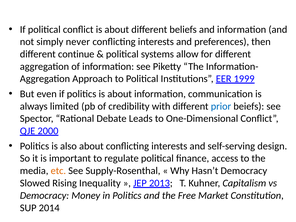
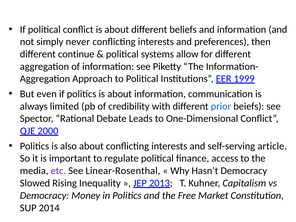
design: design -> article (272, 146)
etc colour: orange -> purple (58, 171)
Supply-Rosenthal: Supply-Rosenthal -> Linear-Rosenthal (123, 171)
